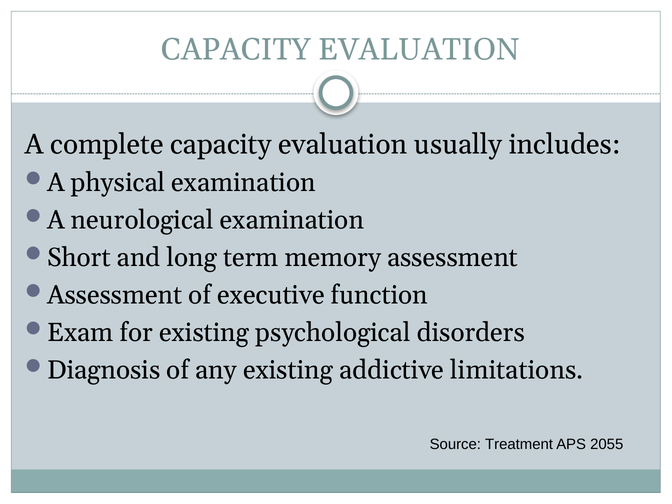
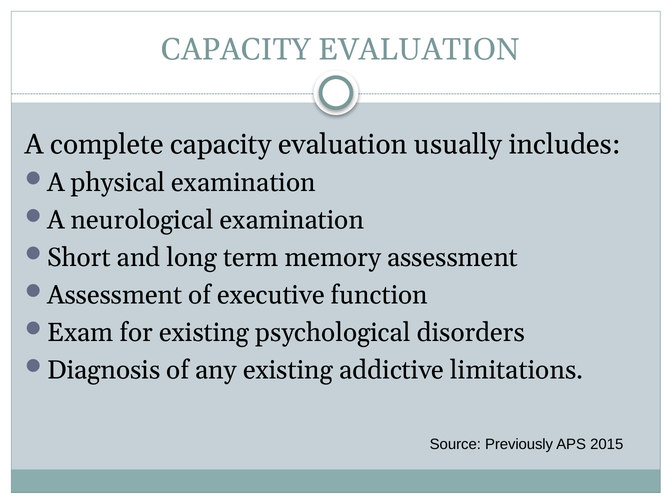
Treatment: Treatment -> Previously (519, 444)
2055: 2055 -> 2015 (607, 444)
